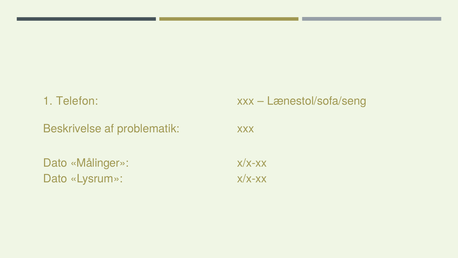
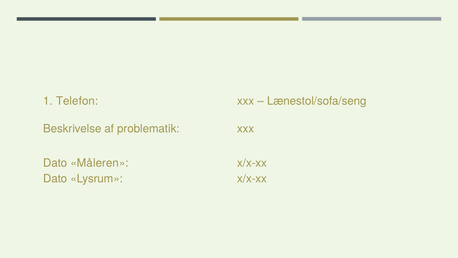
Målinger: Målinger -> Måleren (100, 163)
